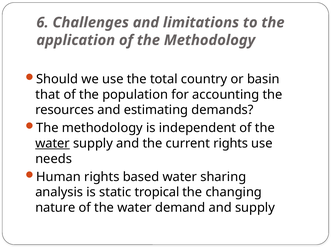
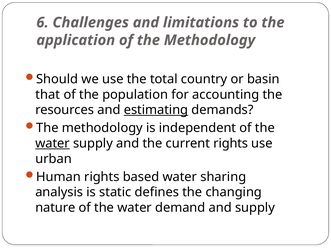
estimating underline: none -> present (156, 110)
needs: needs -> urban (54, 159)
tropical: tropical -> defines (157, 192)
